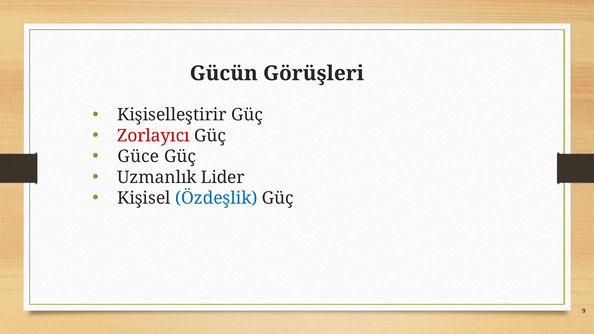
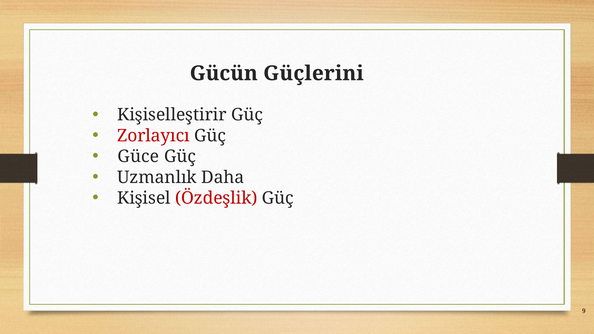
Görüşleri: Görüşleri -> Güçlerini (313, 73)
Lider: Lider -> Daha (223, 177)
Özdeşlik colour: blue -> red (216, 198)
